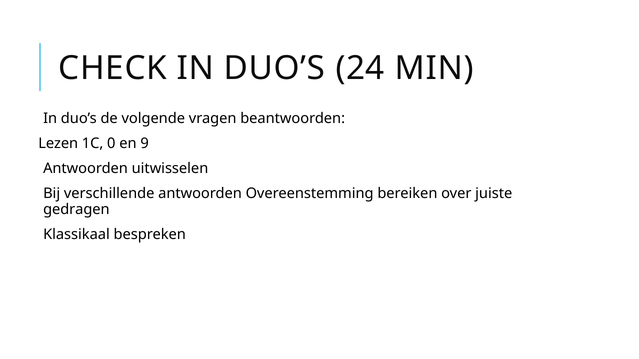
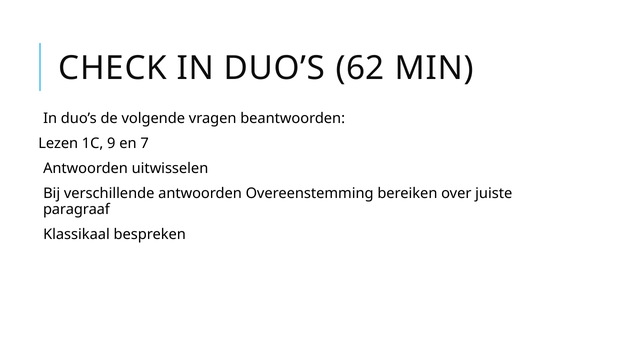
24: 24 -> 62 (360, 69)
0: 0 -> 9 (111, 143)
9: 9 -> 7 (145, 143)
gedragen: gedragen -> paragraaf (76, 210)
